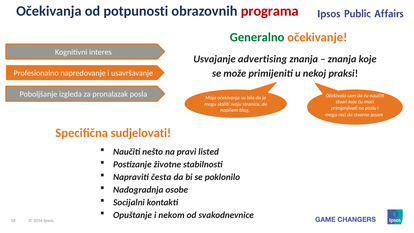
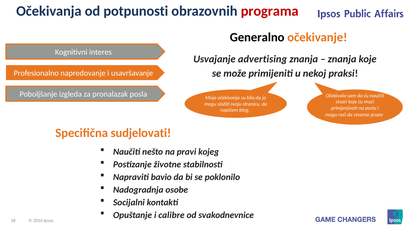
Generalno colour: green -> black (257, 37)
listed: listed -> kojeg (209, 152)
česta: česta -> bavio (161, 177)
nekom: nekom -> calibre (171, 215)
